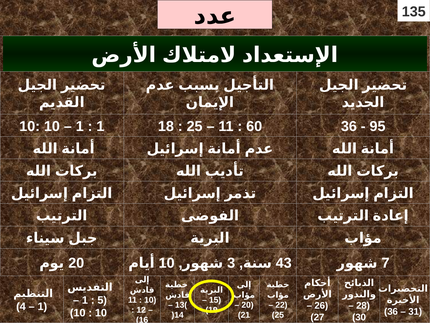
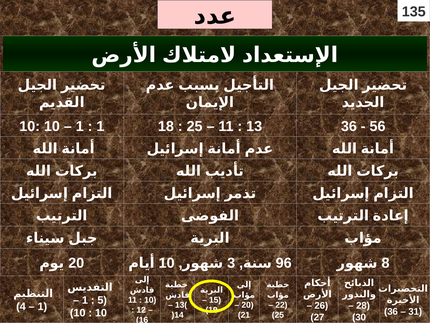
10 60: 60 -> 13 (254, 126)
95: 95 -> 56 (378, 126)
43: 43 -> 96 (284, 263)
7: 7 -> 8 (386, 263)
